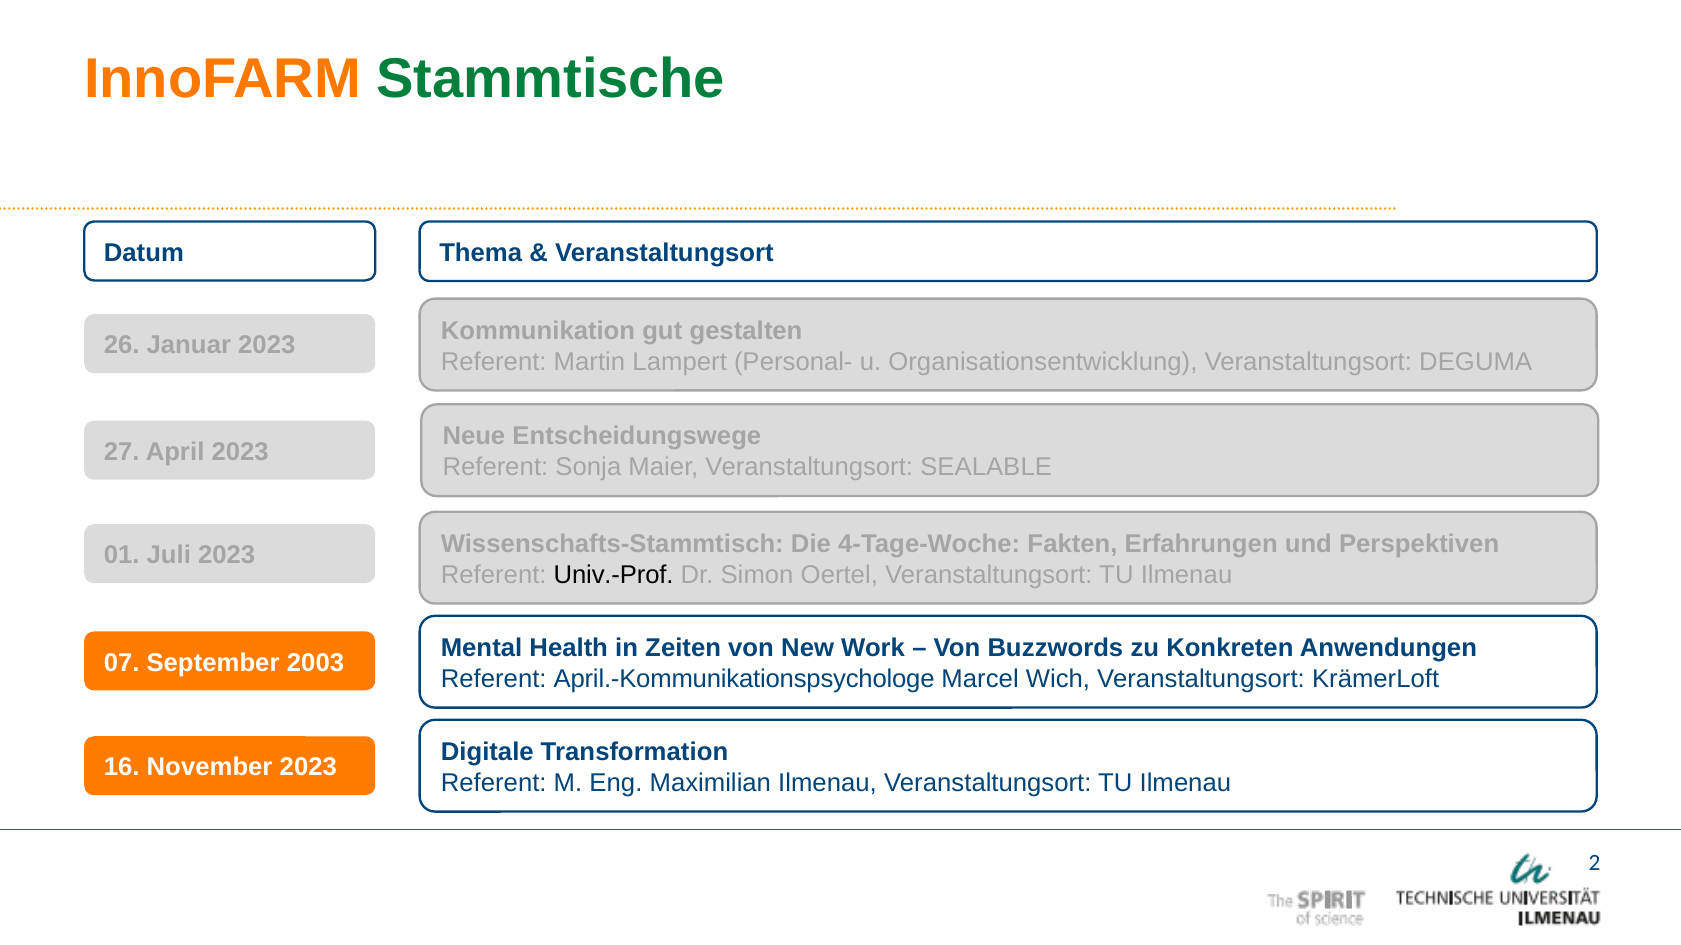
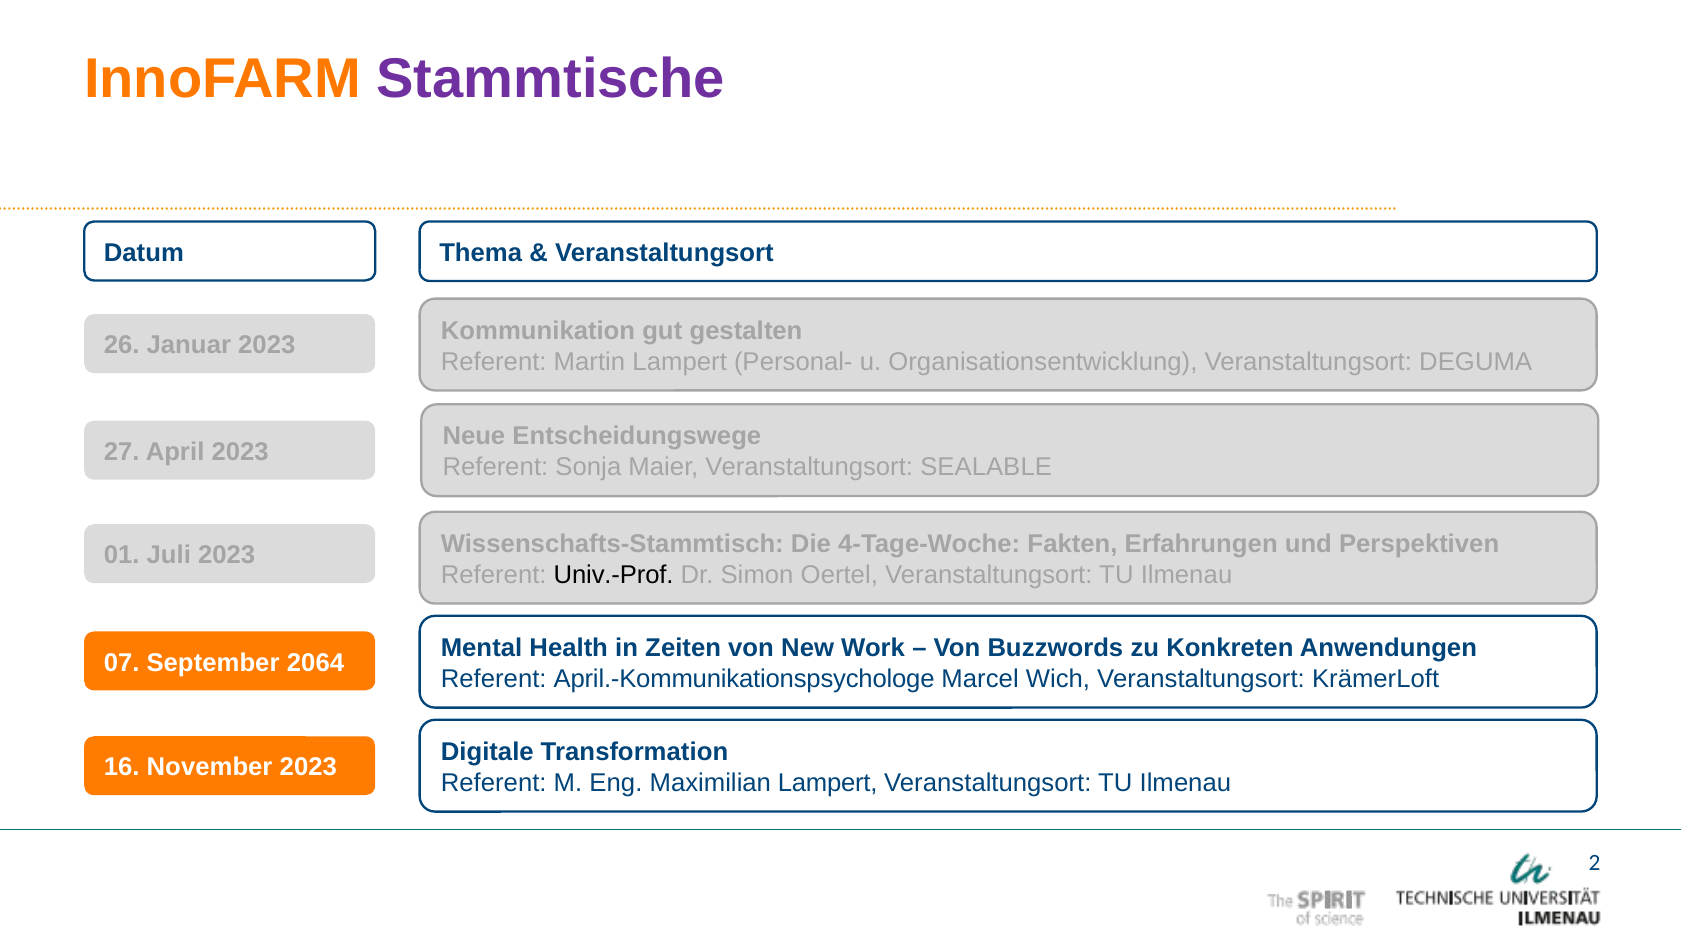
Stammtische colour: green -> purple (551, 80)
2003: 2003 -> 2064 (315, 663)
Maximilian Ilmenau: Ilmenau -> Lampert (828, 783)
